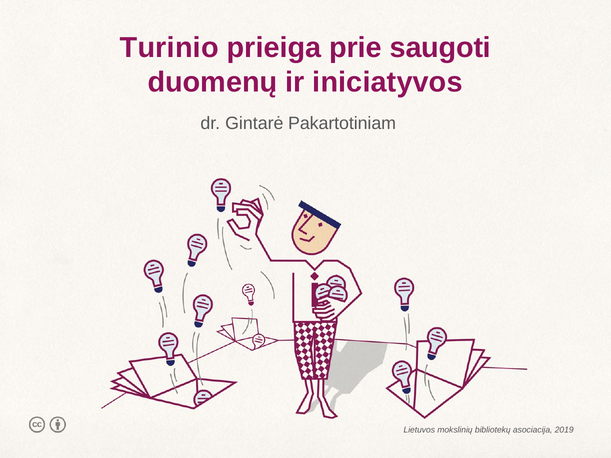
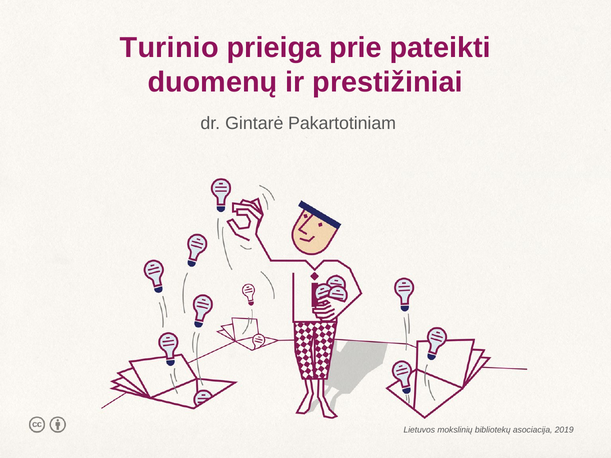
saugoti: saugoti -> pateikti (440, 48)
iniciatyvos: iniciatyvos -> prestižiniai (388, 82)
